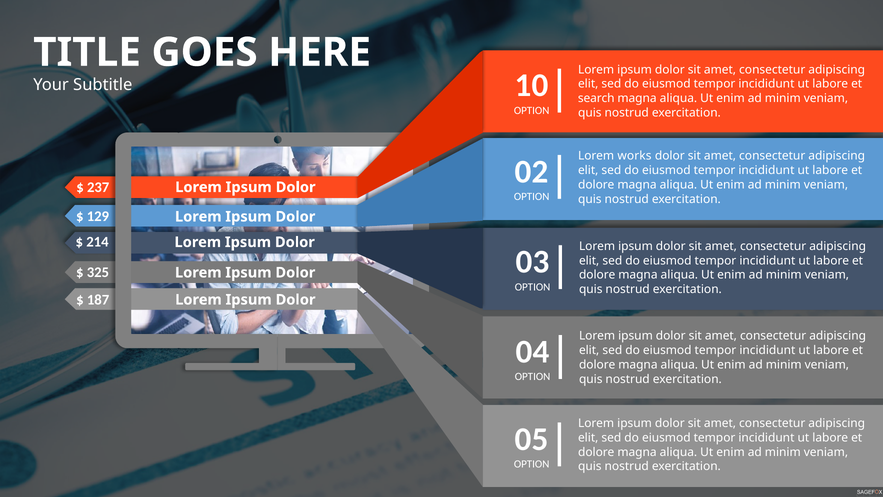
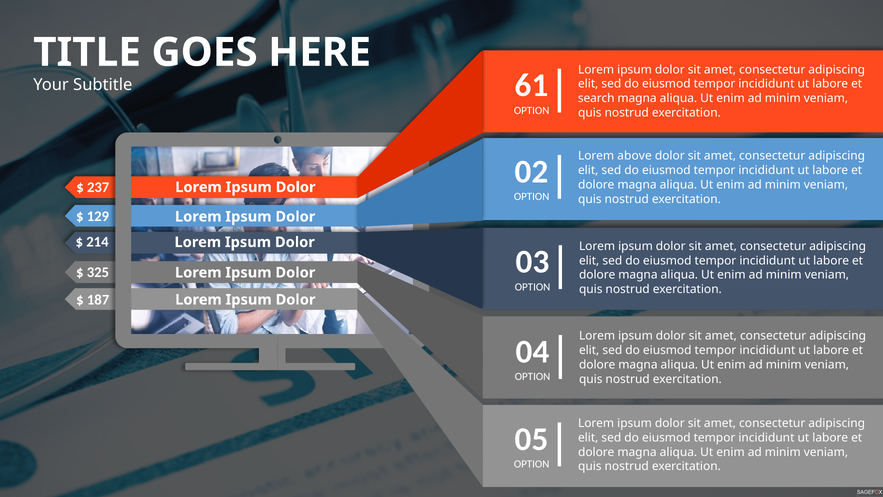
10: 10 -> 61 (532, 85)
works: works -> above (635, 156)
